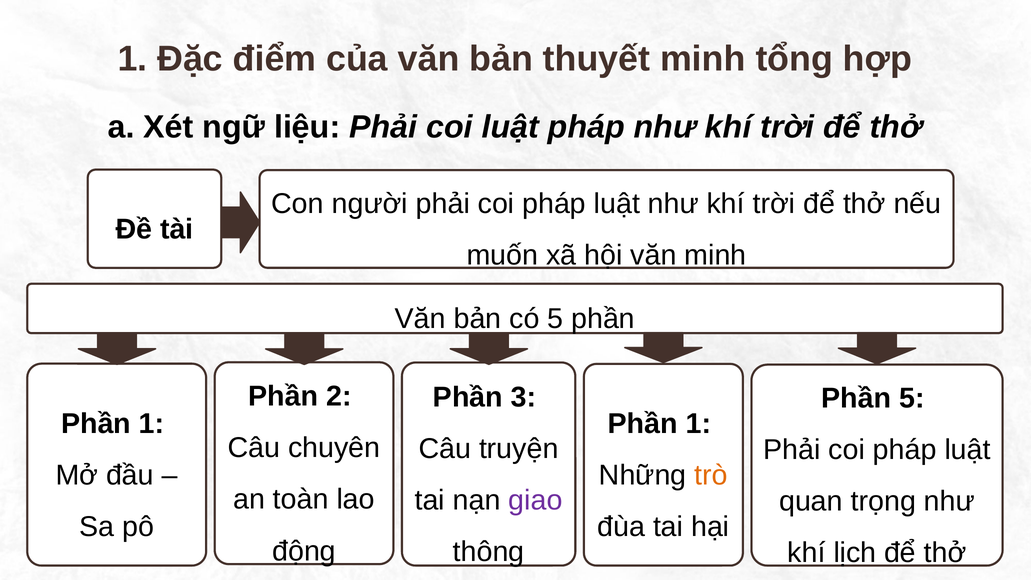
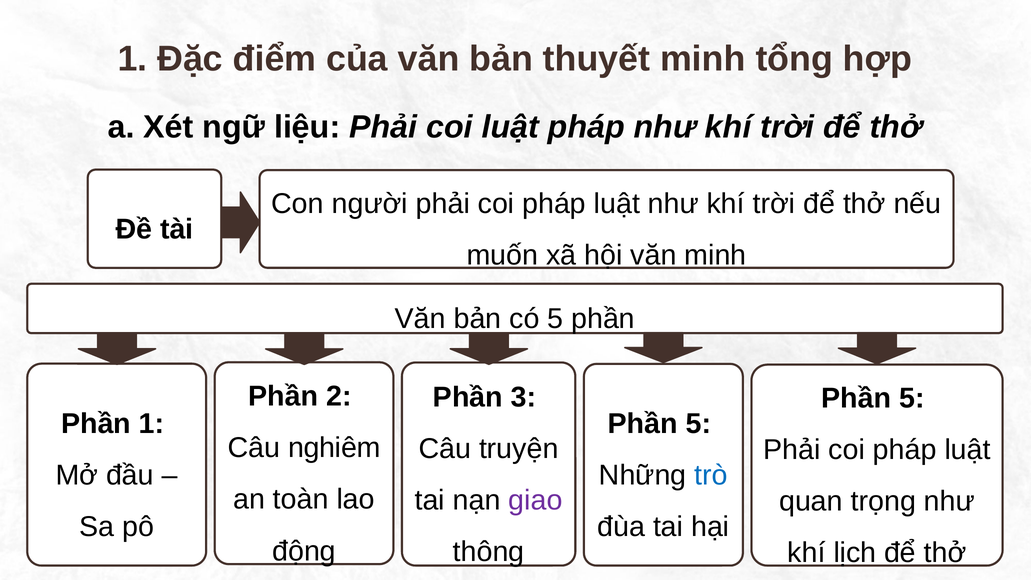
1: 1 -> 5 (698, 424)
chuyên: chuyên -> nghiêm (334, 448)
trò colour: orange -> blue (711, 475)
